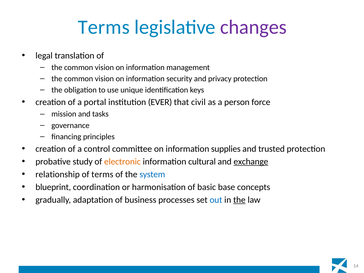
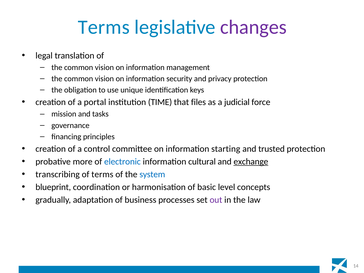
EVER: EVER -> TIME (160, 102)
civil: civil -> files (198, 102)
person: person -> judicial (237, 102)
supplies: supplies -> starting (226, 149)
study: study -> more (83, 162)
electronic colour: orange -> blue (122, 162)
relationship: relationship -> transcribing (58, 174)
base: base -> level (227, 187)
out colour: blue -> purple (216, 200)
the underline: present -> none (239, 200)
